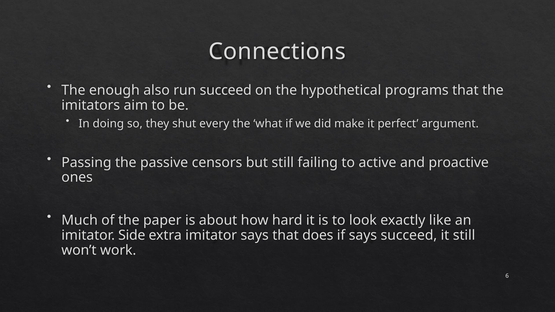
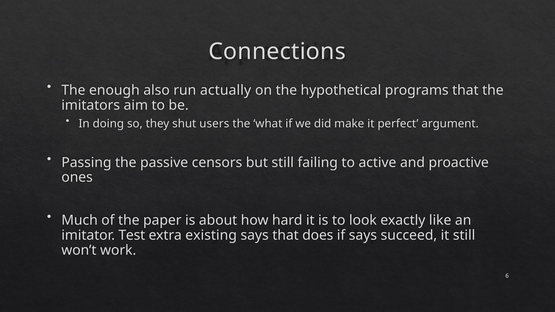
run succeed: succeed -> actually (226, 90)
every: every -> users (214, 124)
Side: Side -> Test (132, 235)
extra imitator: imitator -> existing (211, 235)
